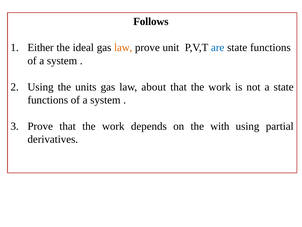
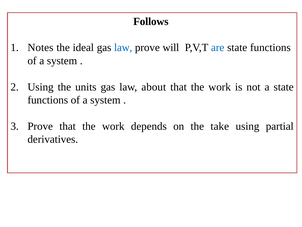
Either: Either -> Notes (40, 48)
law colour: orange -> blue (123, 48)
unit: unit -> will (171, 48)
with: with -> take (220, 126)
